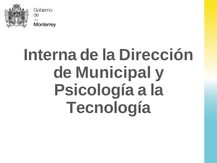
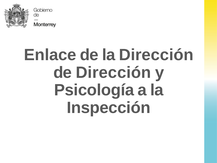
Interna: Interna -> Enlace (50, 55)
de Municipal: Municipal -> Dirección (113, 72)
Tecnología: Tecnología -> Inspección (109, 108)
